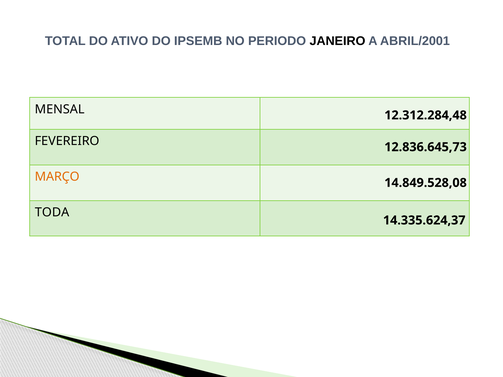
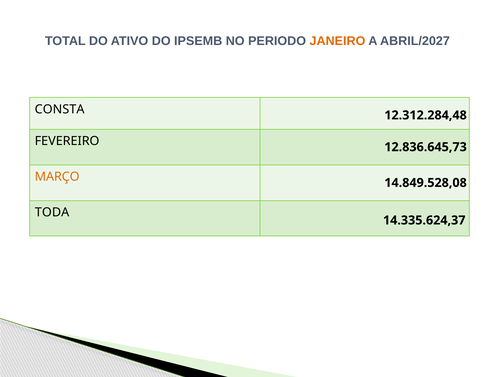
JANEIRO colour: black -> orange (337, 41)
ABRIL/2001: ABRIL/2001 -> ABRIL/2027 (415, 41)
MENSAL: MENSAL -> CONSTA (60, 109)
